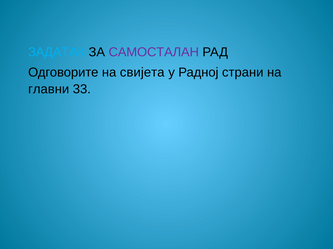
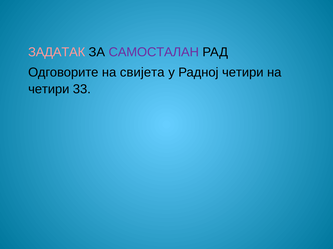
ЗАДАТАК colour: light blue -> pink (57, 52)
Радној страни: страни -> четири (243, 73)
главни: главни -> четири (49, 89)
